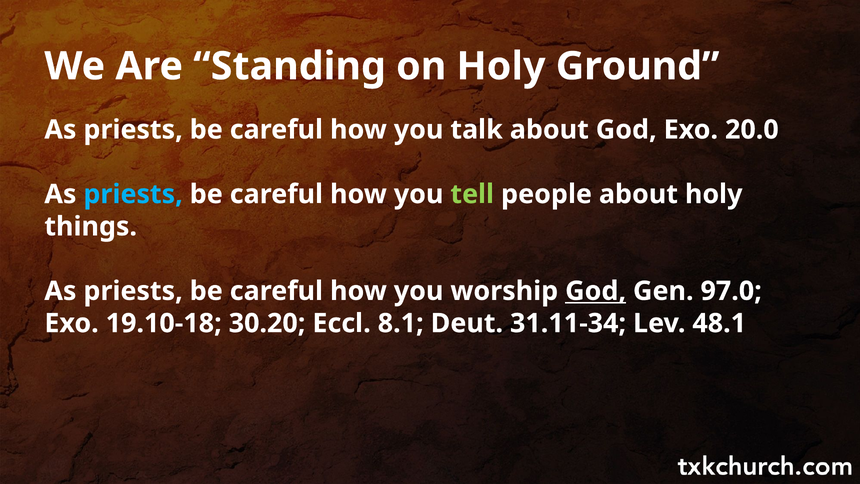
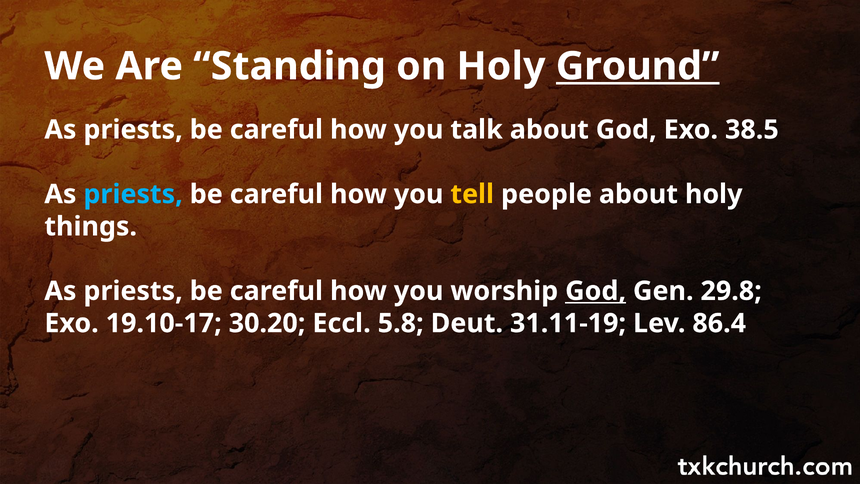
Ground underline: none -> present (638, 66)
20.0: 20.0 -> 38.5 (752, 130)
tell colour: light green -> yellow (472, 194)
97.0: 97.0 -> 29.8 (731, 291)
19.10-18: 19.10-18 -> 19.10-17 (164, 323)
8.1: 8.1 -> 5.8 (401, 323)
31.11-34: 31.11-34 -> 31.11-19 (568, 323)
48.1: 48.1 -> 86.4 (719, 323)
